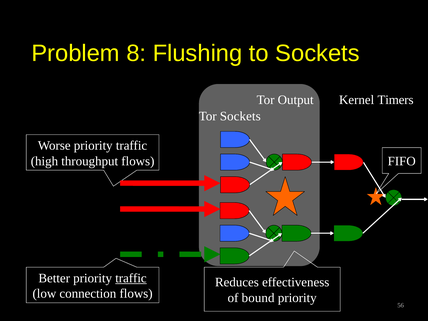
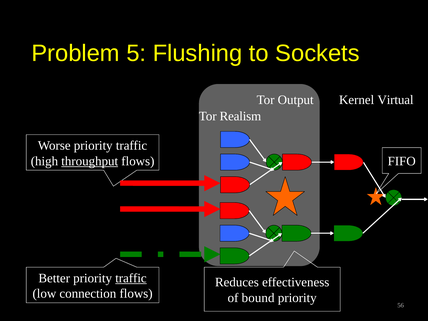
8: 8 -> 5 (136, 54)
Timers: Timers -> Virtual (396, 100)
Tor Sockets: Sockets -> Realism (240, 116)
throughput underline: none -> present (90, 161)
